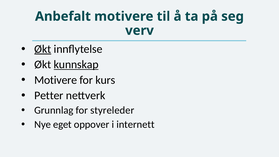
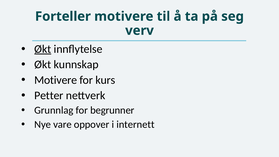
Anbefalt: Anbefalt -> Forteller (63, 16)
kunnskap underline: present -> none (76, 64)
styreleder: styreleder -> begrunner (112, 110)
eget: eget -> vare (62, 124)
